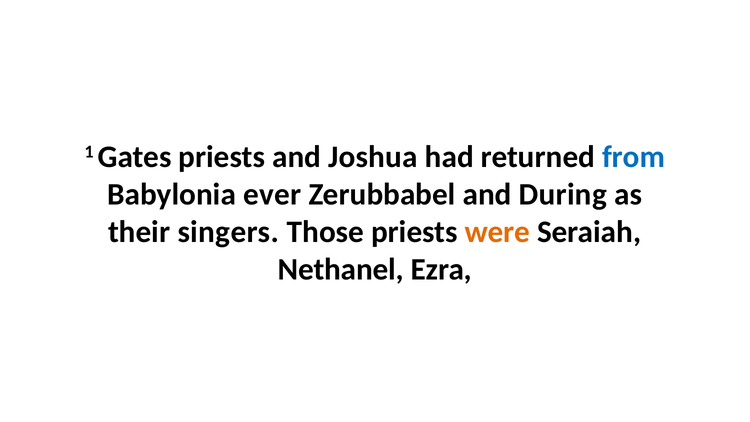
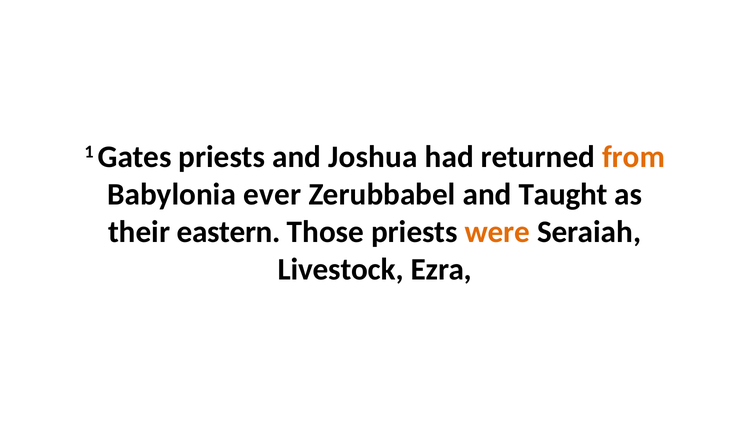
from colour: blue -> orange (634, 157)
During: During -> Taught (563, 194)
singers: singers -> eastern (229, 232)
Nethanel: Nethanel -> Livestock (341, 269)
